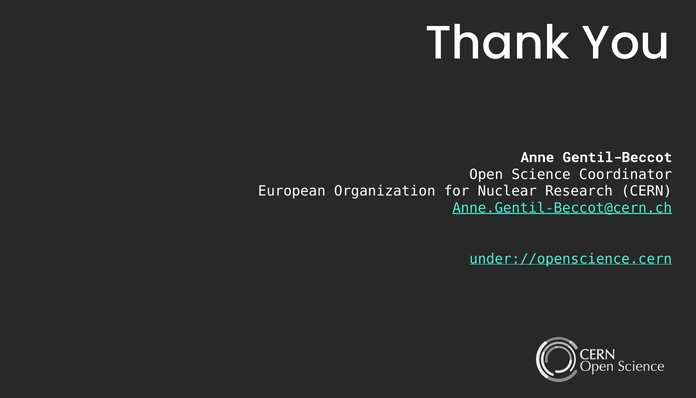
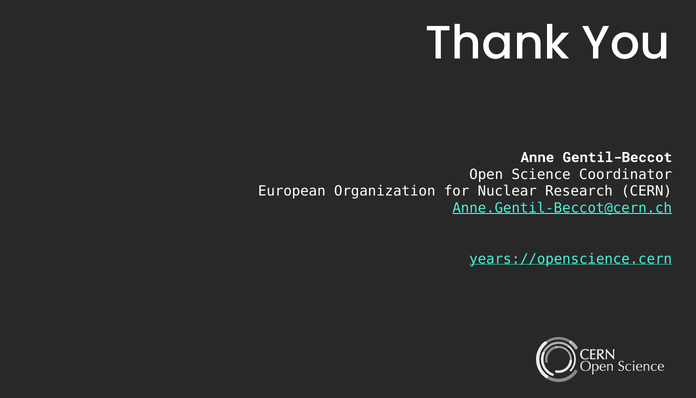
under://openscience.cern: under://openscience.cern -> years://openscience.cern (571, 259)
